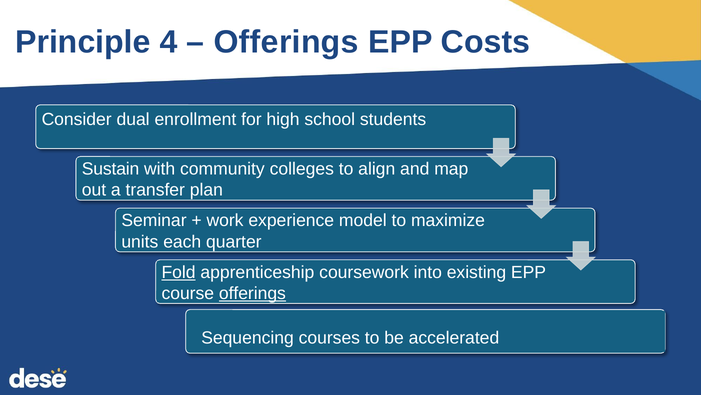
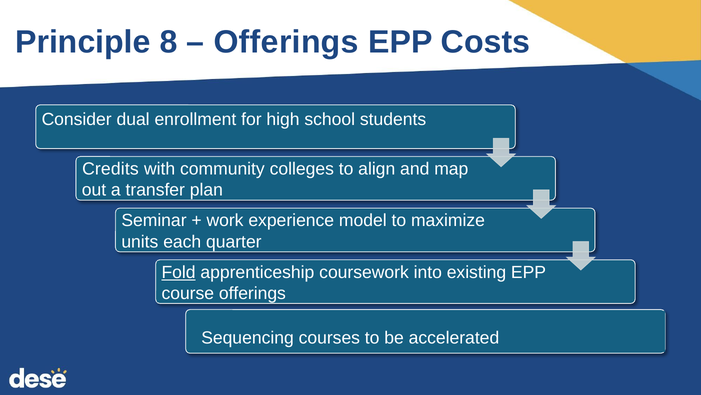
4: 4 -> 8 (169, 42)
Sustain: Sustain -> Credits (110, 169)
offerings underline: present -> none (252, 293)
